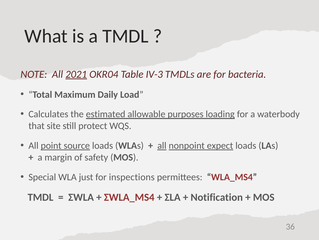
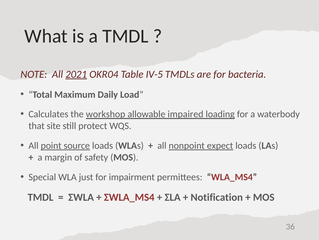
IV-3: IV-3 -> IV-5 (154, 74)
estimated: estimated -> workshop (106, 114)
purposes: purposes -> impaired (185, 114)
all underline: present -> none (162, 145)
inspections: inspections -> impairment (132, 177)
